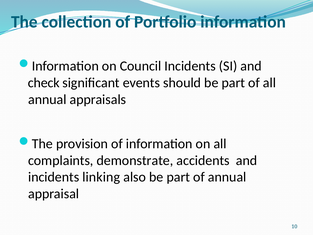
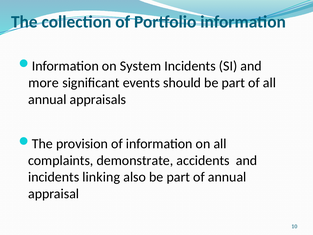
Council: Council -> System (140, 66)
check: check -> more (44, 83)
